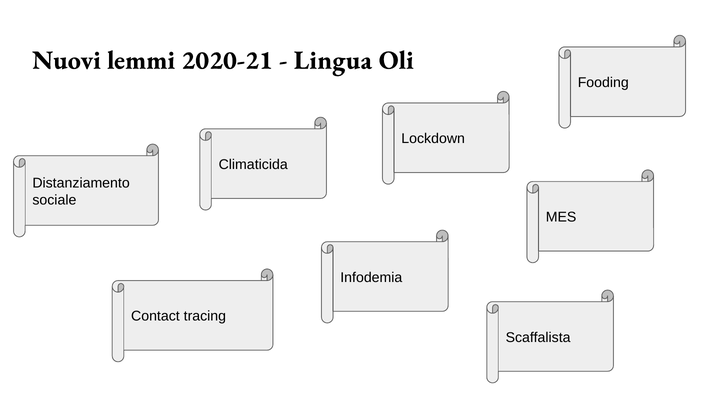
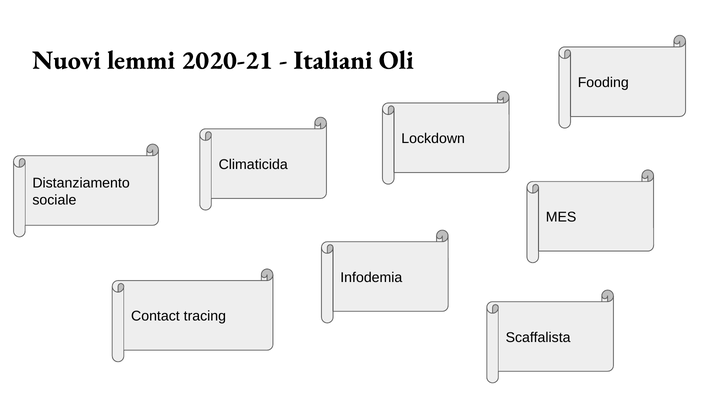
Lingua: Lingua -> Italiani (333, 60)
